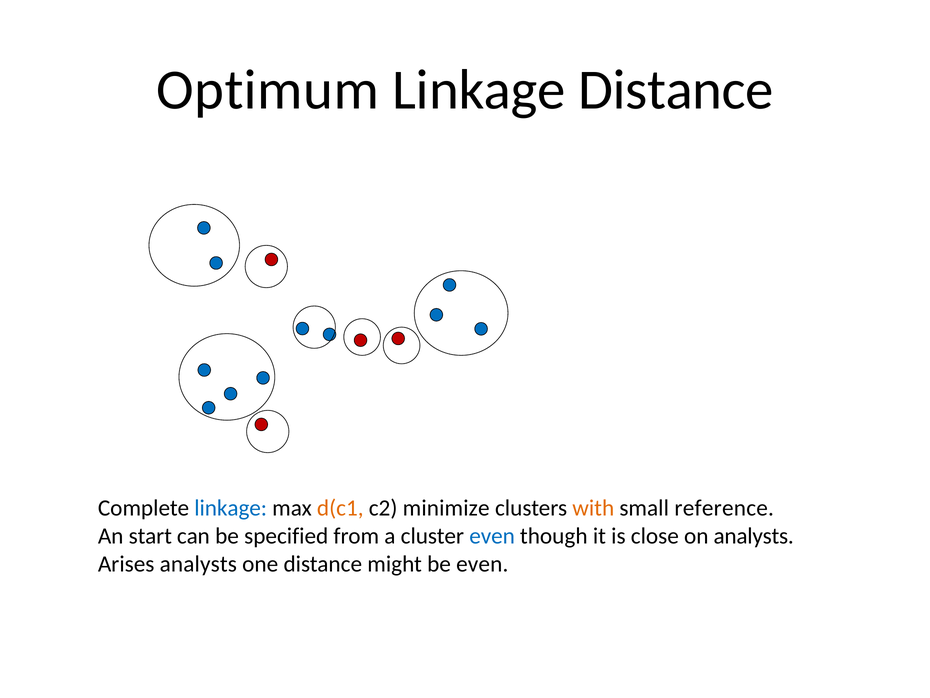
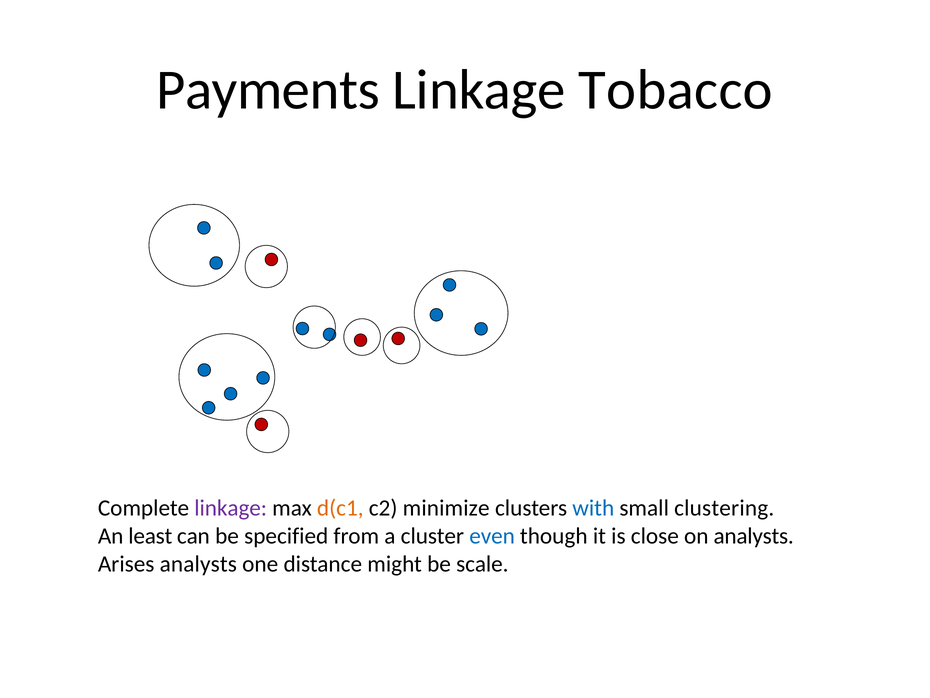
Optimum: Optimum -> Payments (268, 90)
Linkage Distance: Distance -> Tobacco (676, 90)
linkage colour: blue -> purple (231, 508)
with colour: orange -> blue (593, 508)
reference: reference -> clustering (724, 508)
start: start -> least (150, 536)
be even: even -> scale (482, 563)
